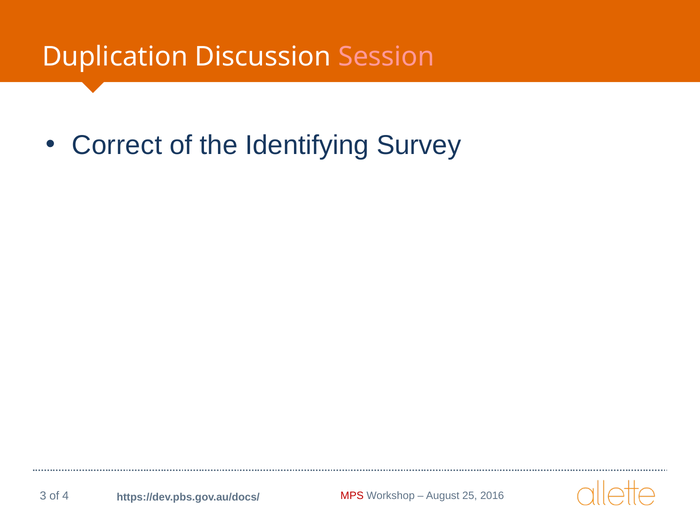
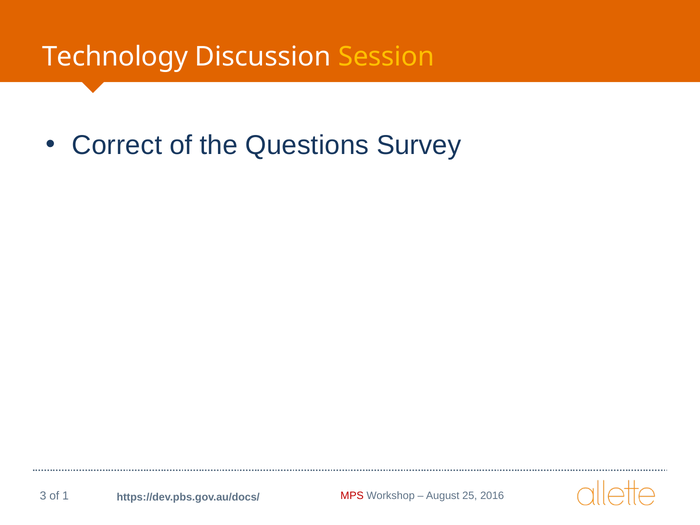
Duplication: Duplication -> Technology (115, 57)
Session colour: pink -> yellow (386, 57)
Identifying: Identifying -> Questions (307, 145)
4: 4 -> 1 (66, 496)
